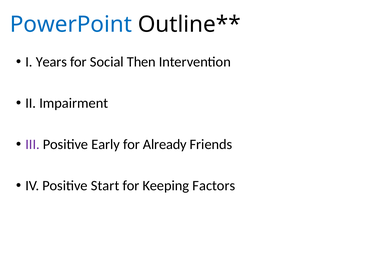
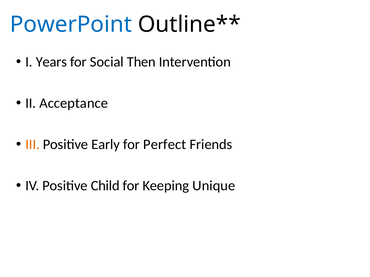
Impairment: Impairment -> Acceptance (74, 103)
III colour: purple -> orange (33, 145)
Already: Already -> Perfect (165, 145)
Start: Start -> Child (105, 186)
Factors: Factors -> Unique (214, 186)
